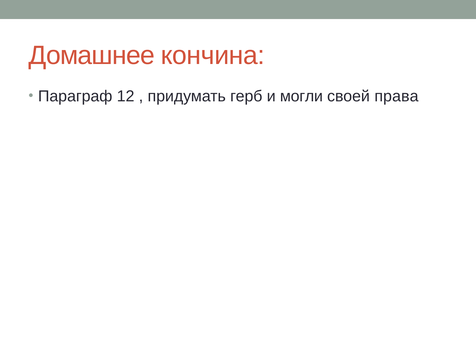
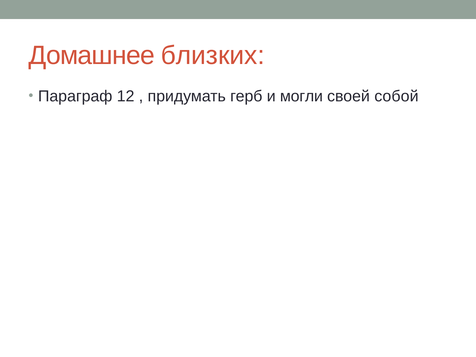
кончина: кончина -> близких (213, 55)
права: права -> собой (396, 96)
